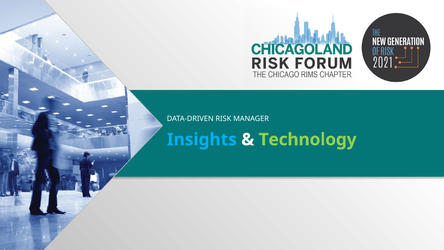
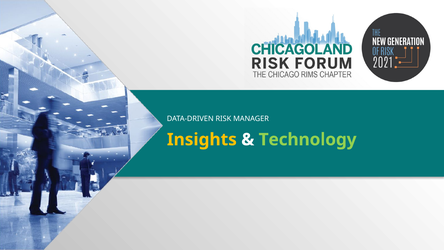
Insights colour: light blue -> yellow (202, 139)
